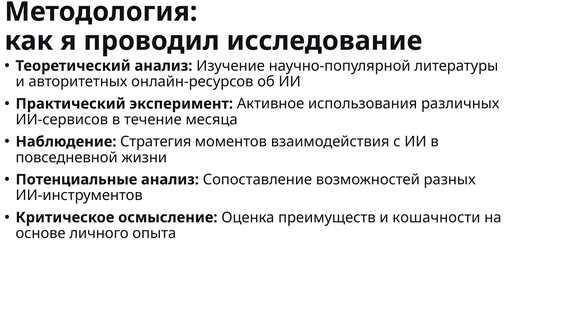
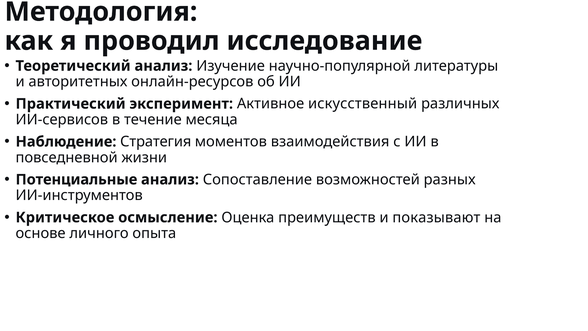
использования: использования -> искусственный (363, 104)
кошачности: кошачности -> показывают (436, 217)
